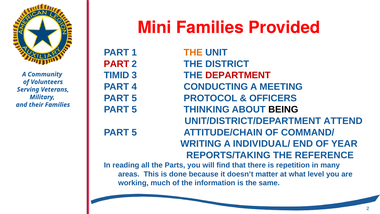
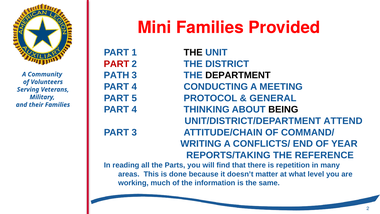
THE colour: orange -> black (193, 52)
TIMID: TIMID -> PATH (116, 75)
DEPARTMENT colour: red -> black (238, 75)
OFFICERS: OFFICERS -> GENERAL (273, 98)
5: 5 -> 4 (134, 109)
5: 5 -> 3 (134, 132)
INDIVIDUAL/: INDIVIDUAL/ -> CONFLICTS/ (262, 144)
